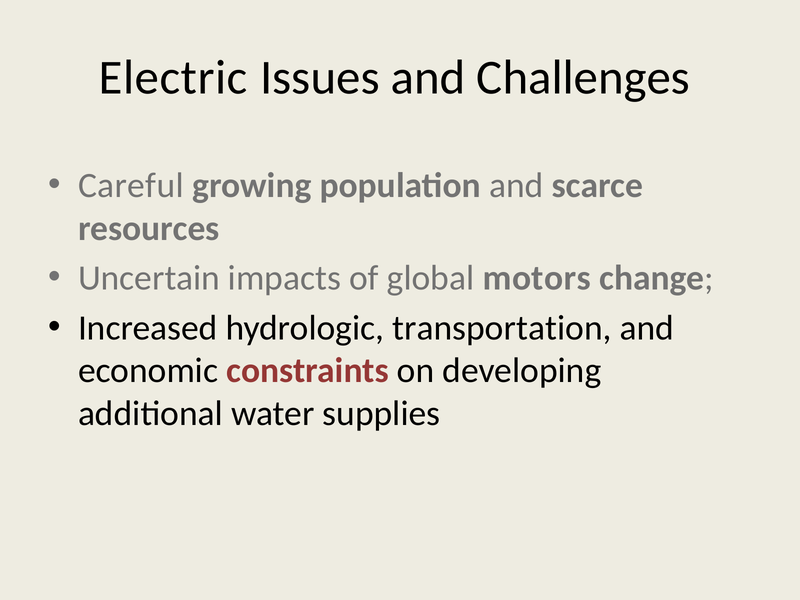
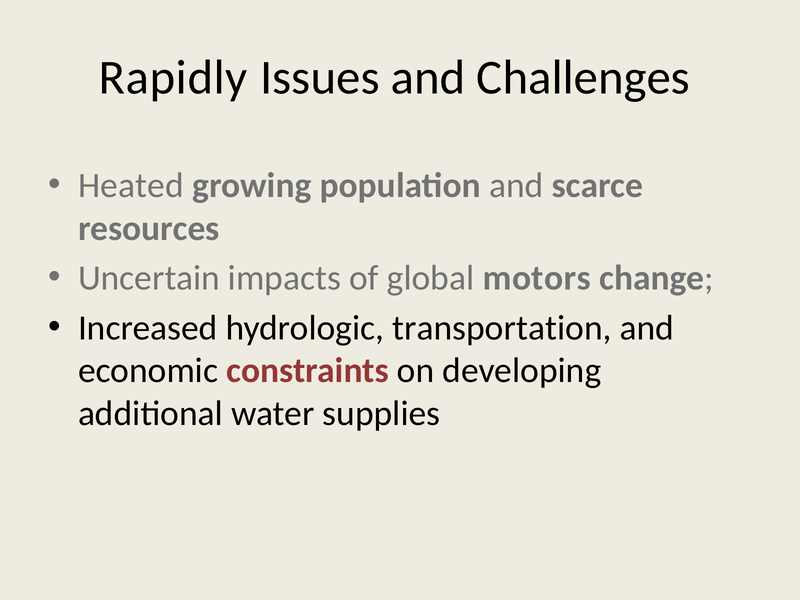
Electric: Electric -> Rapidly (173, 77)
Careful: Careful -> Heated (131, 186)
